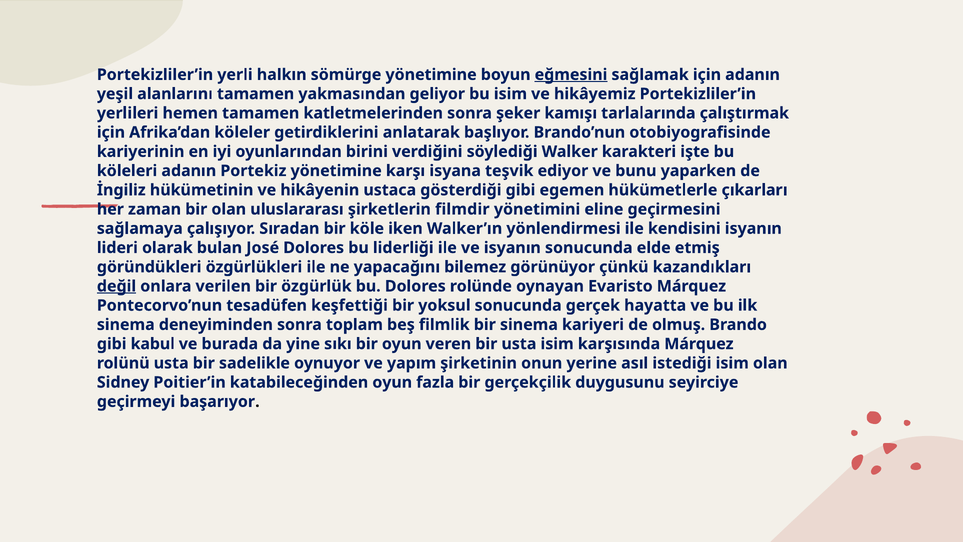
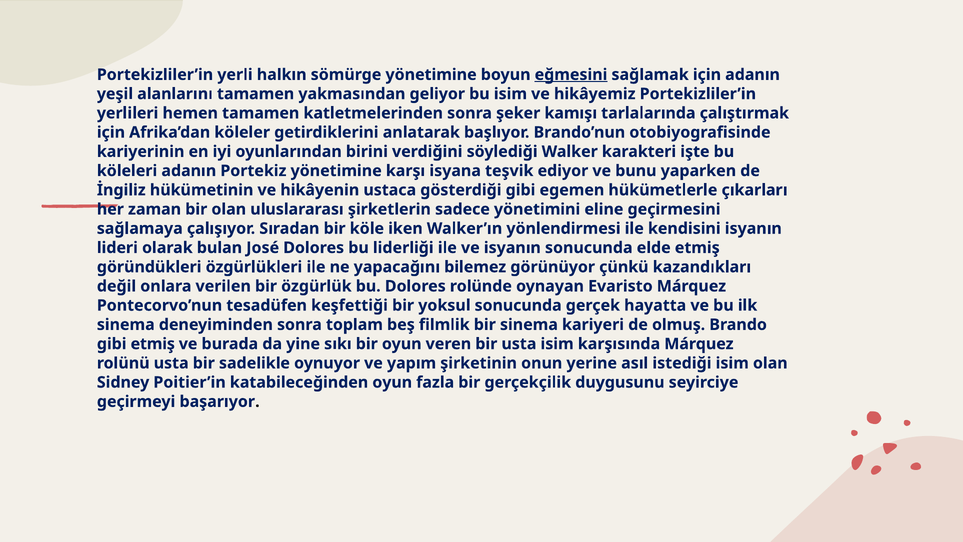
filmdir: filmdir -> sadece (462, 209)
değil underline: present -> none (117, 286)
gibi kabul: kabul -> etmiş (153, 344)
